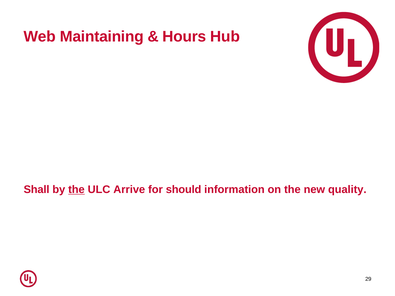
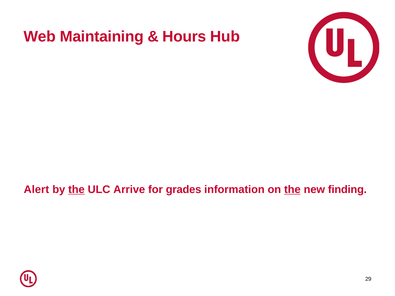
Shall: Shall -> Alert (36, 190)
should: should -> grades (184, 190)
the underline: none -> present (292, 190)
quality: quality -> finding (347, 190)
